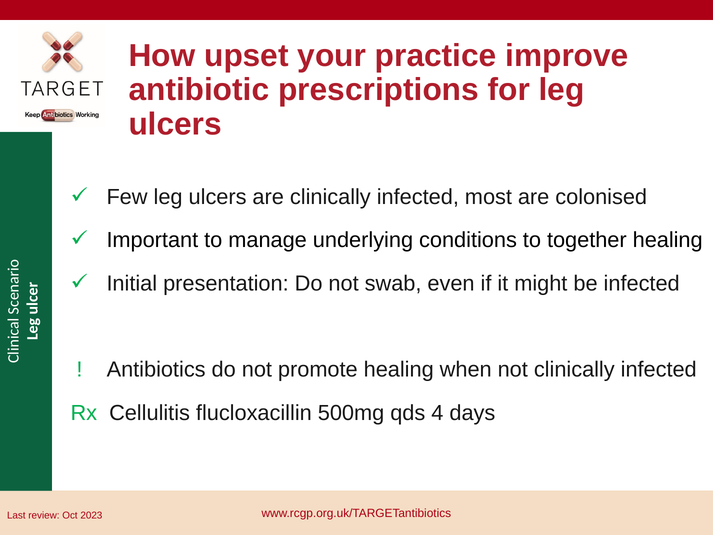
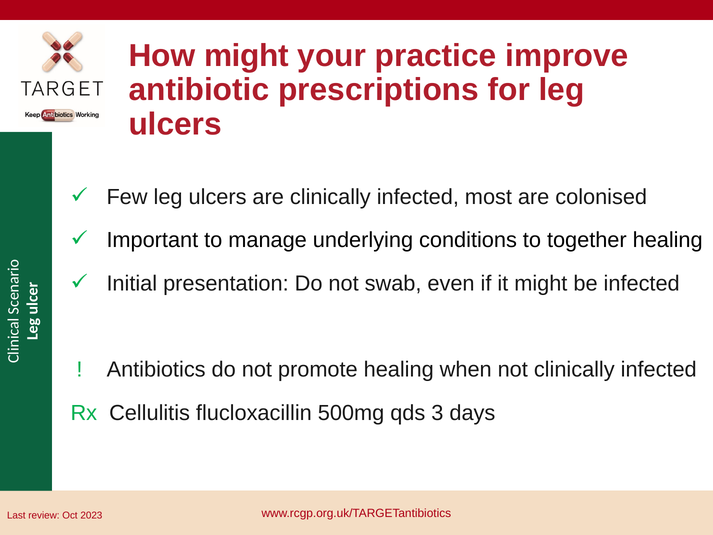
How upset: upset -> might (247, 56)
4: 4 -> 3 (437, 413)
